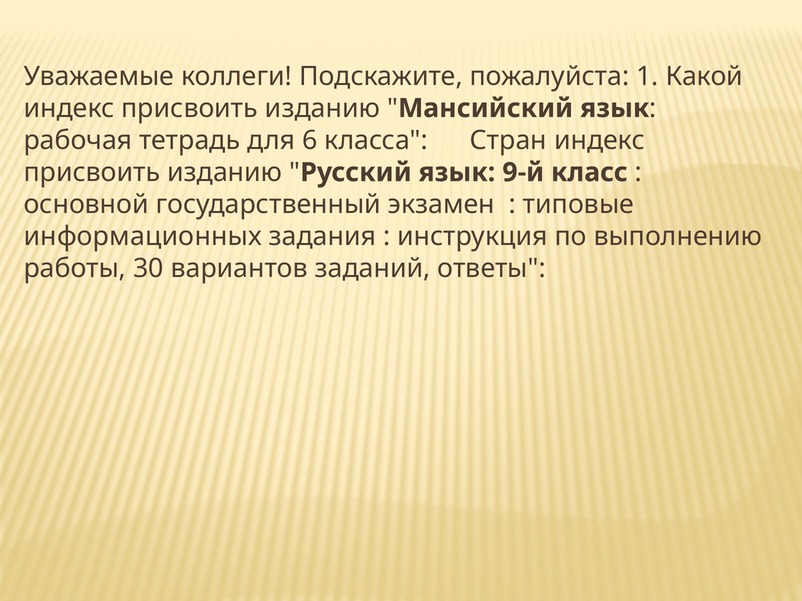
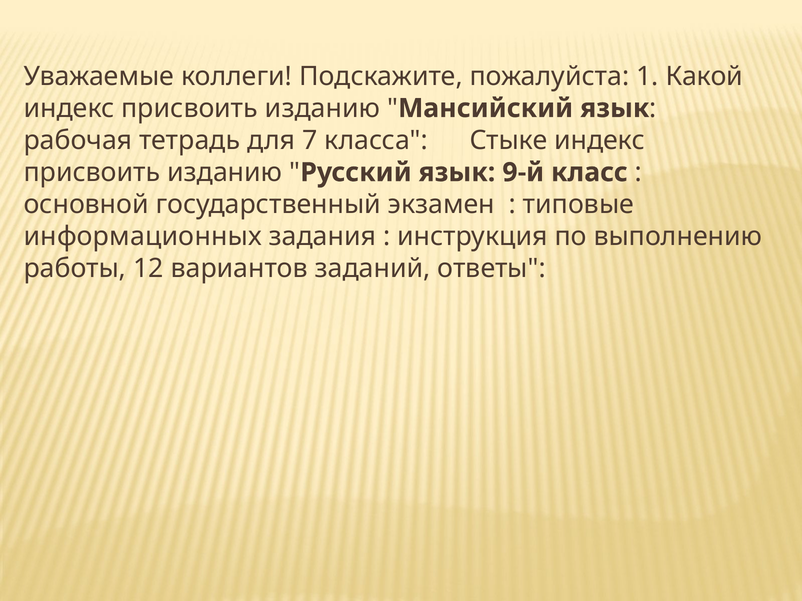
6: 6 -> 7 (310, 140)
Стран: Стран -> Стыке (508, 140)
30: 30 -> 12 (148, 269)
